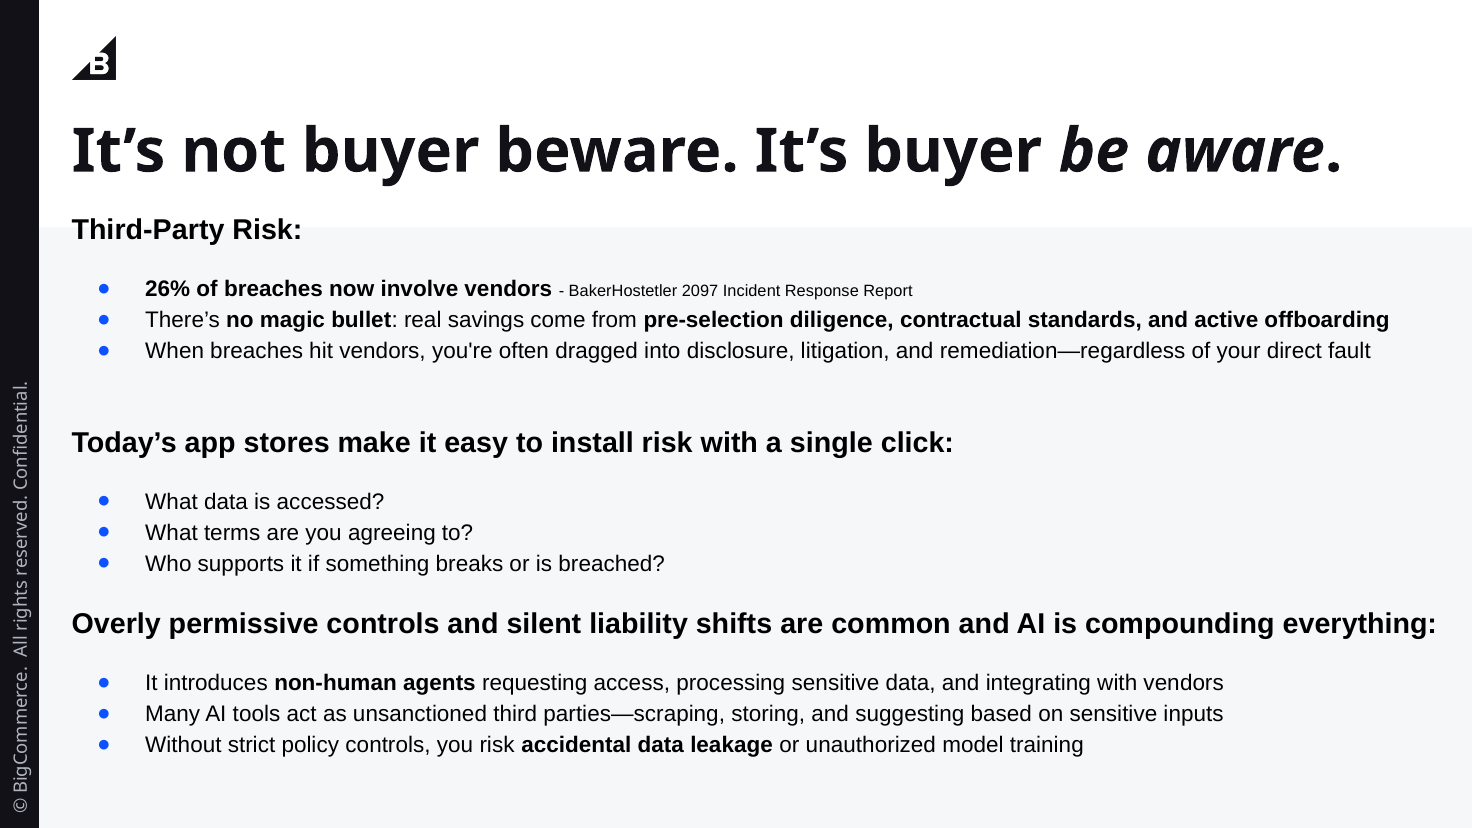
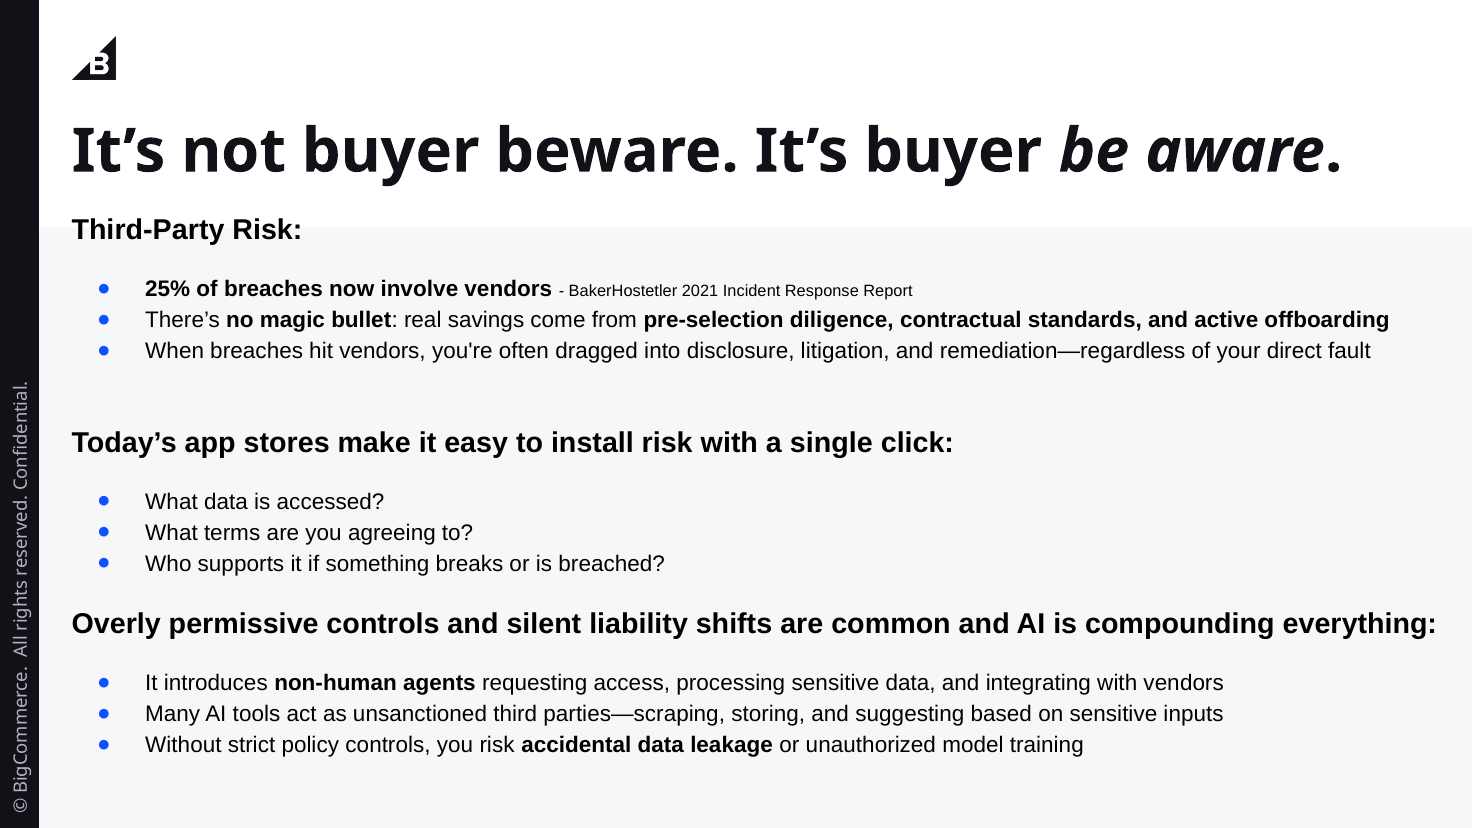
26%: 26% -> 25% (168, 289)
2097: 2097 -> 2021 (700, 291)
